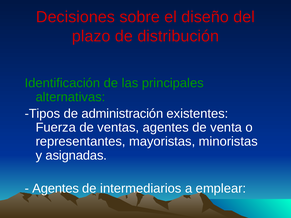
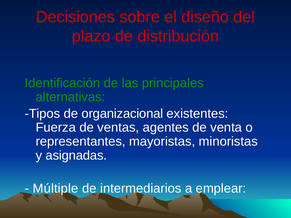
administración: administración -> organizacional (122, 114)
Agentes: Agentes -> Múltiple (56, 189)
